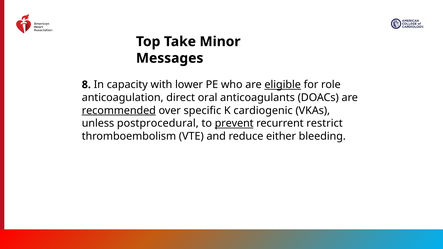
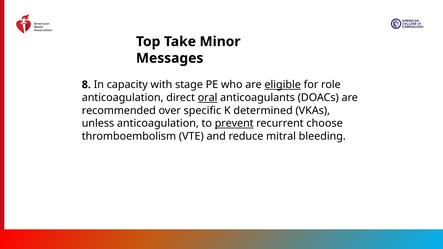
lower: lower -> stage (189, 85)
oral underline: none -> present (208, 98)
recommended underline: present -> none (119, 111)
cardiogenic: cardiogenic -> determined (263, 111)
unless postprocedural: postprocedural -> anticoagulation (158, 123)
restrict: restrict -> choose (325, 123)
either: either -> mitral (281, 136)
